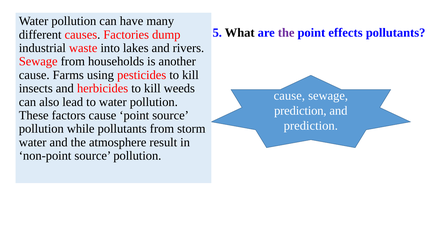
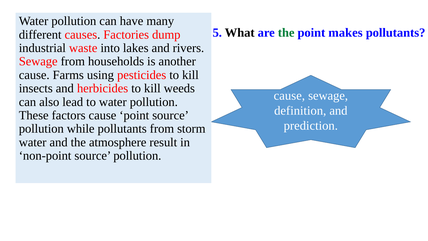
the colour: purple -> green (286, 33)
effects: effects -> makes (346, 33)
prediction: prediction -> definition (300, 110)
